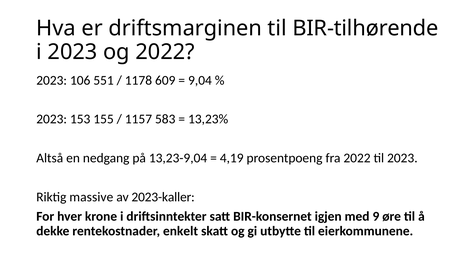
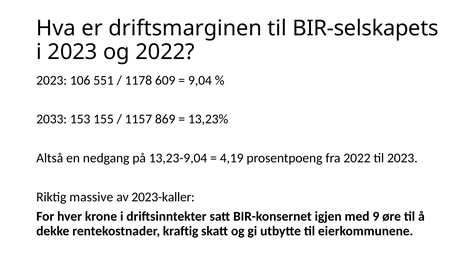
BIR-tilhørende: BIR-tilhørende -> BIR-selskapets (365, 28)
2023: 2023 -> 2033 (52, 119)
583: 583 -> 869 (165, 119)
enkelt: enkelt -> kraftig (181, 231)
